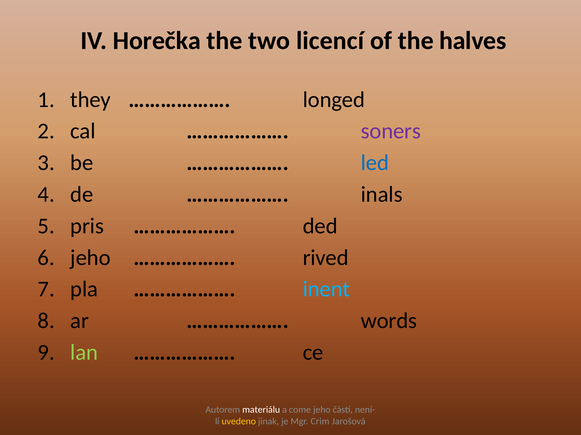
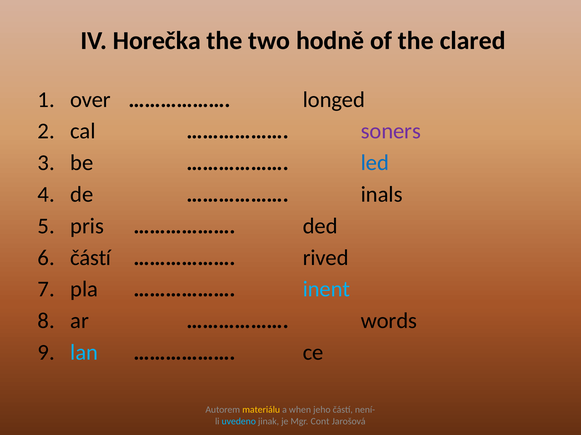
licencí: licencí -> hodně (330, 41)
halves: halves -> clared (473, 41)
they: they -> over (91, 100)
jeho: jeho -> částí (91, 258)
lan colour: light green -> light blue (84, 353)
materiálu colour: white -> yellow (261, 410)
come: come -> when (300, 410)
uvedeno colour: yellow -> light blue (239, 422)
Crim: Crim -> Cont (320, 422)
